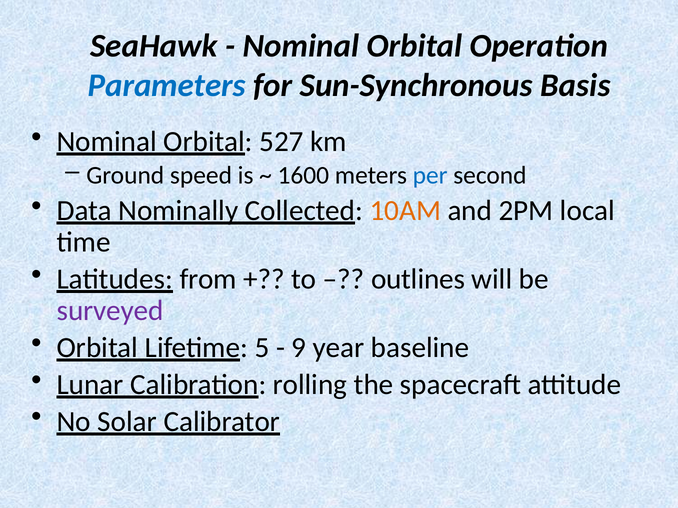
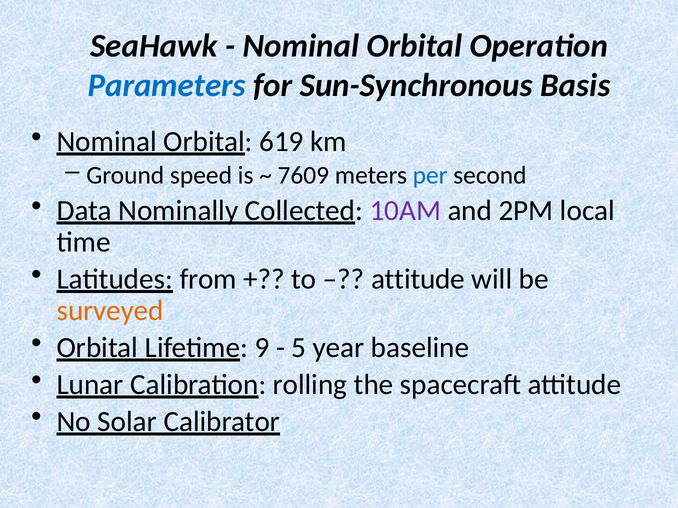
527: 527 -> 619 (281, 142)
1600: 1600 -> 7609 (303, 175)
10AM colour: orange -> purple (405, 211)
outlines: outlines -> attitude (418, 279)
surveyed colour: purple -> orange (110, 311)
5: 5 -> 9 (262, 348)
9: 9 -> 5 (299, 348)
